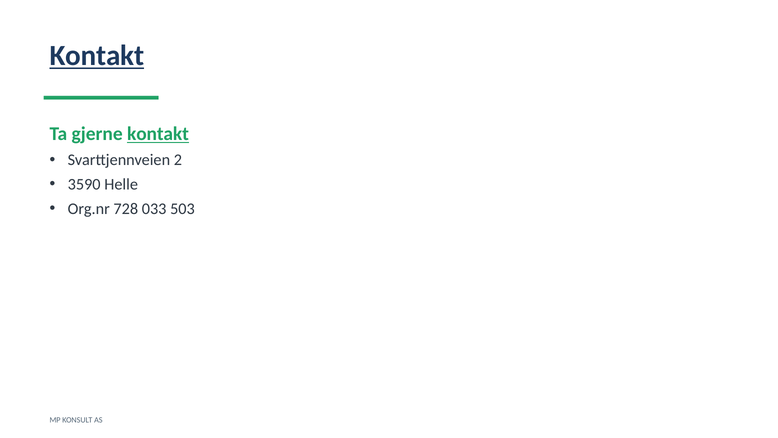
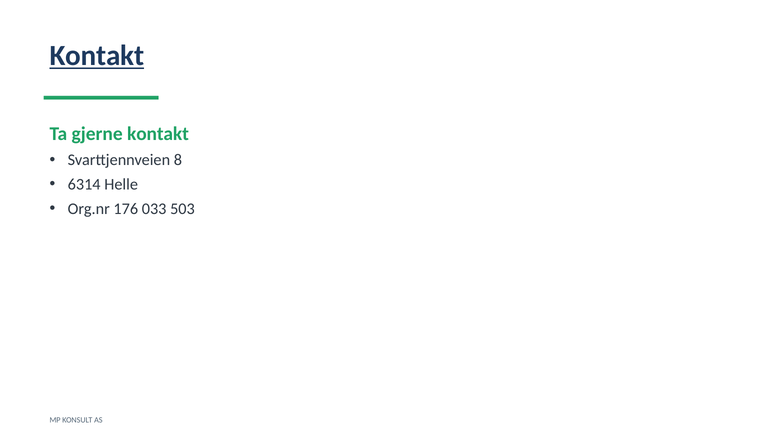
kontakt underline: present -> none (158, 134)
2: 2 -> 8 (178, 160)
3590: 3590 -> 6314 (84, 184)
728: 728 -> 176 (126, 209)
